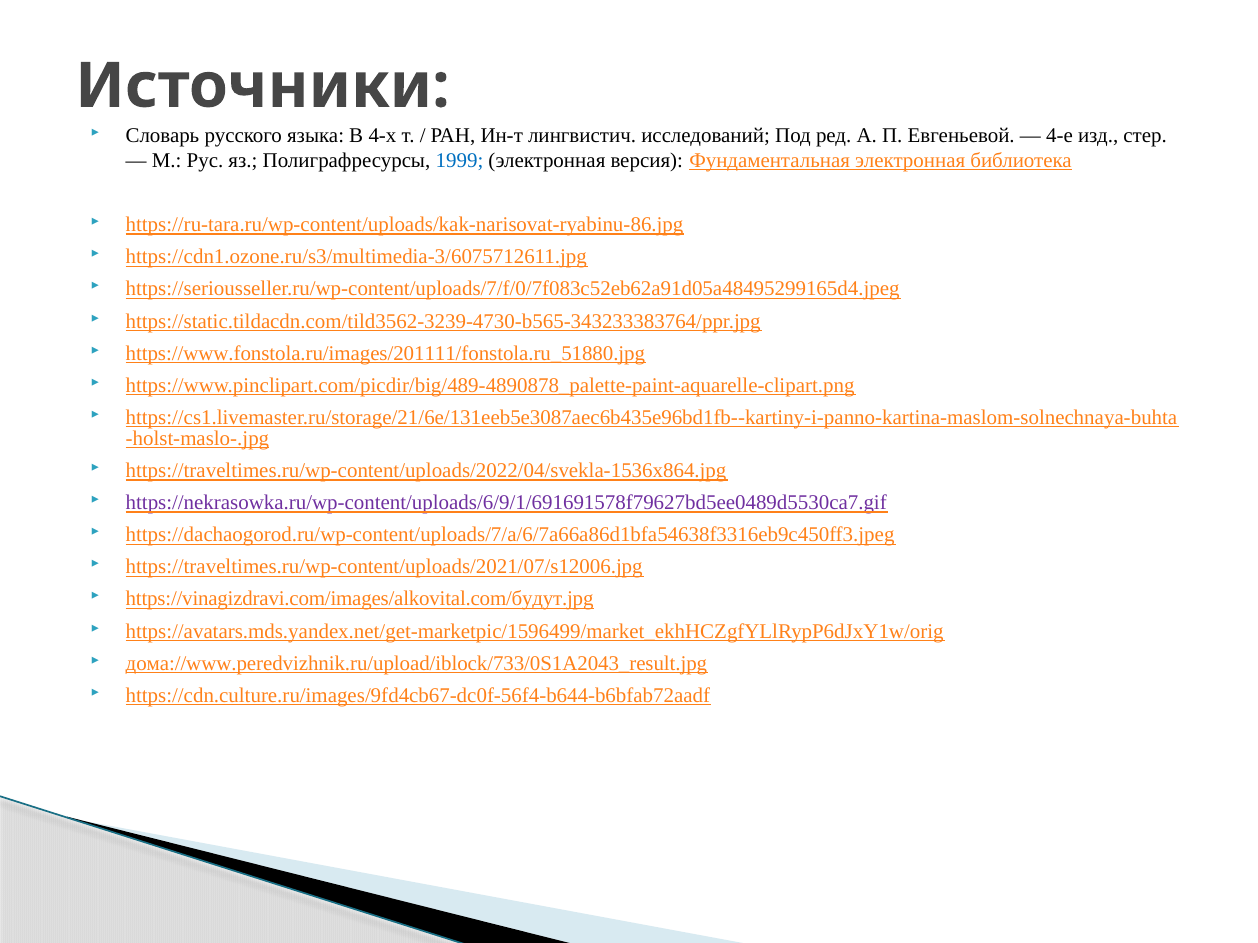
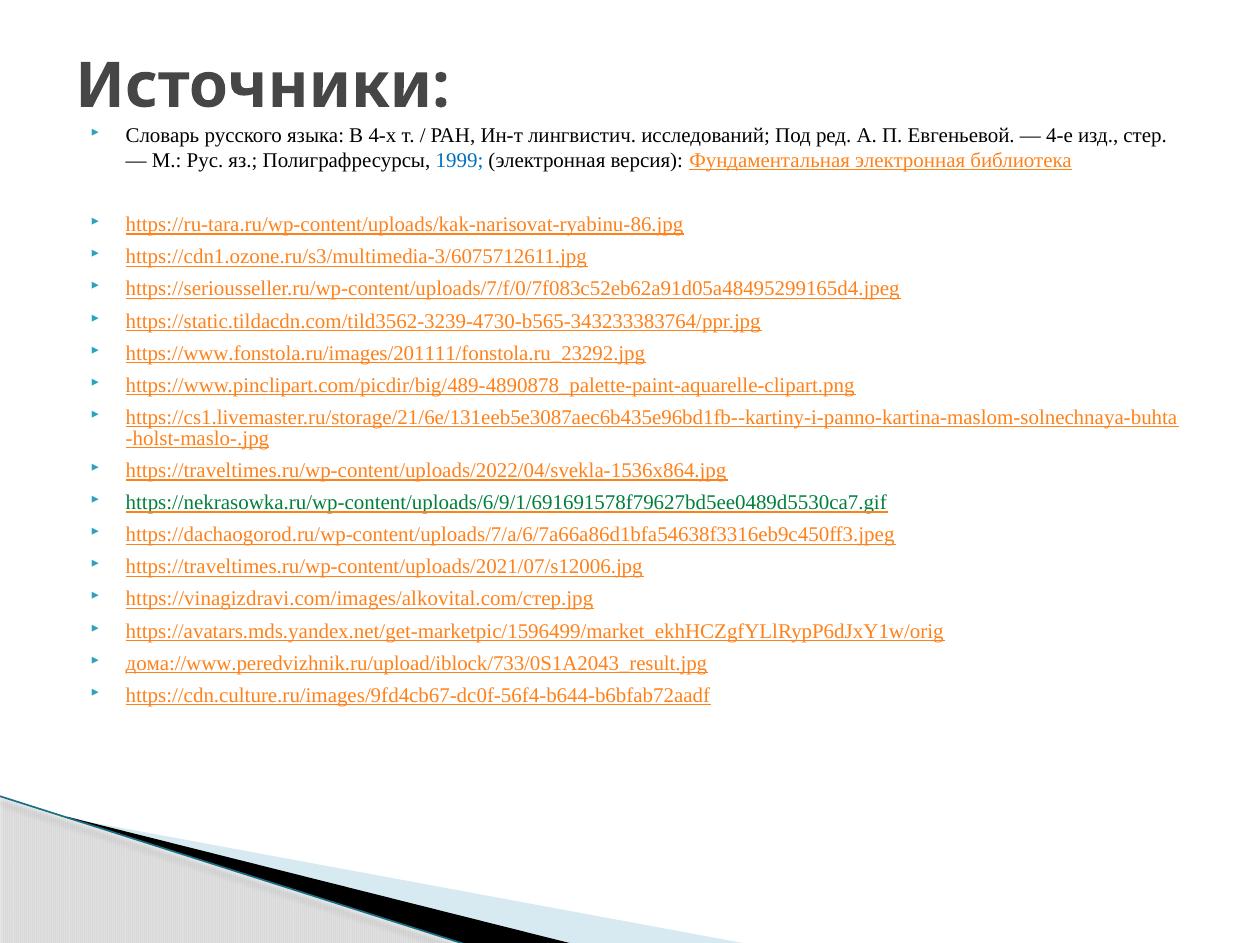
https://www.fonstola.ru/images/201111/fonstola.ru_51880.jpg: https://www.fonstola.ru/images/201111/fonstola.ru_51880.jpg -> https://www.fonstola.ru/images/201111/fonstola.ru_23292.jpg (385, 353)
https://nekrasowka.ru/wp-content/uploads/6/9/1/691691578f79627bd5ee0489d5530ca7.gif colour: purple -> green (506, 503)
https://vinagizdravi.com/images/alkovital.com/будут.jpg: https://vinagizdravi.com/images/alkovital.com/будут.jpg -> https://vinagizdravi.com/images/alkovital.com/стер.jpg (359, 599)
